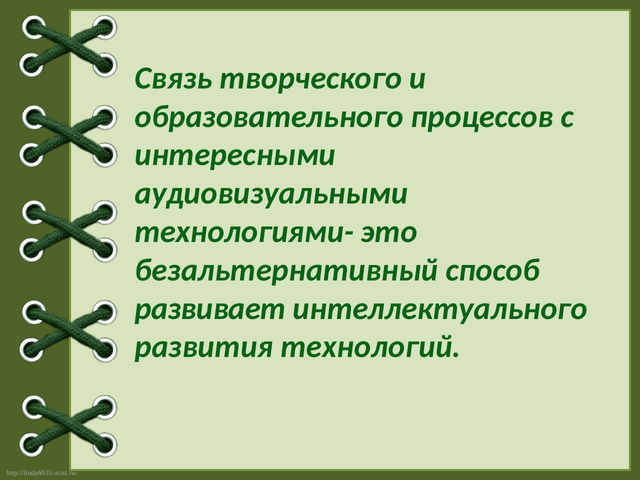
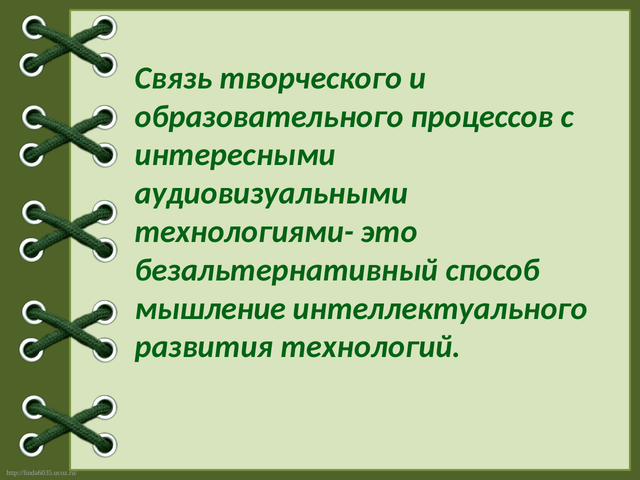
развивает: развивает -> мышление (210, 308)
